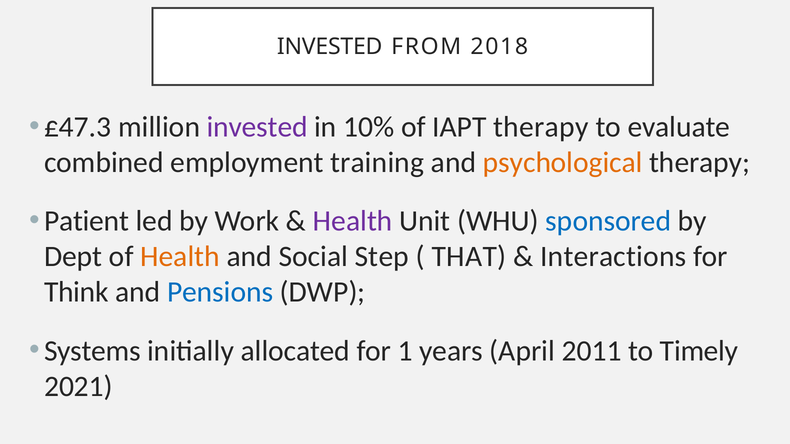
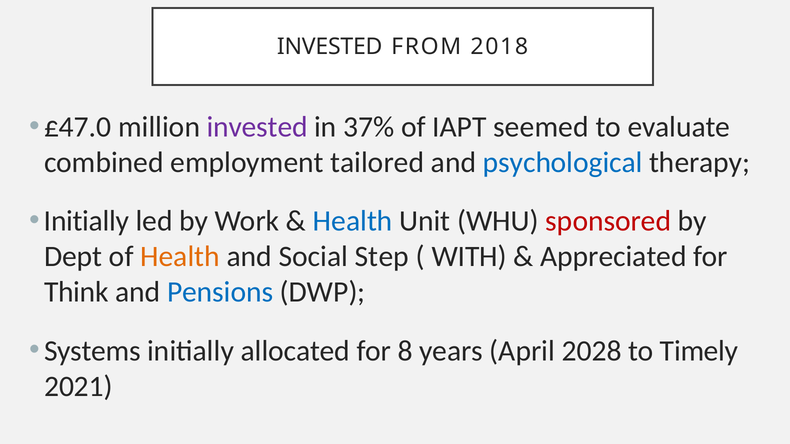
£47.3: £47.3 -> £47.0 (78, 127)
10%: 10% -> 37% (369, 127)
IAPT therapy: therapy -> seemed (541, 127)
training: training -> tailored (377, 163)
psychological colour: orange -> blue (563, 163)
Patient: Patient -> Initially (87, 221)
Health colour: purple -> blue (353, 221)
sponsored colour: blue -> red (608, 221)
THAT: THAT -> WITH (469, 257)
Interactions: Interactions -> Appreciated (613, 257)
1: 1 -> 8 (405, 351)
2011: 2011 -> 2028 (592, 351)
